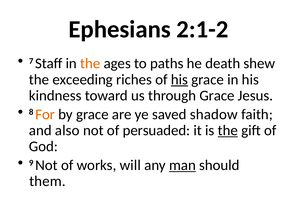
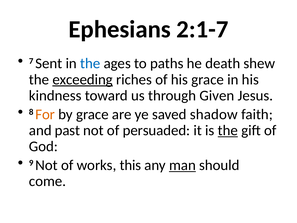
2:1-2: 2:1-2 -> 2:1-7 (202, 29)
Staff: Staff -> Sent (49, 63)
the colour: orange -> blue (90, 63)
exceeding underline: none -> present (83, 79)
his underline: present -> none (179, 79)
through Grace: Grace -> Given (217, 95)
also: also -> past (67, 130)
will: will -> this (130, 165)
them: them -> come (47, 181)
